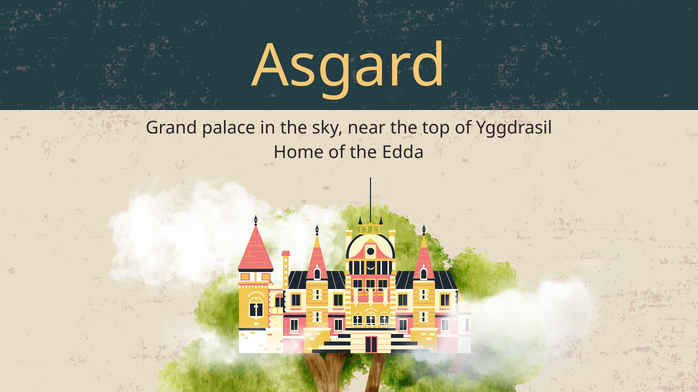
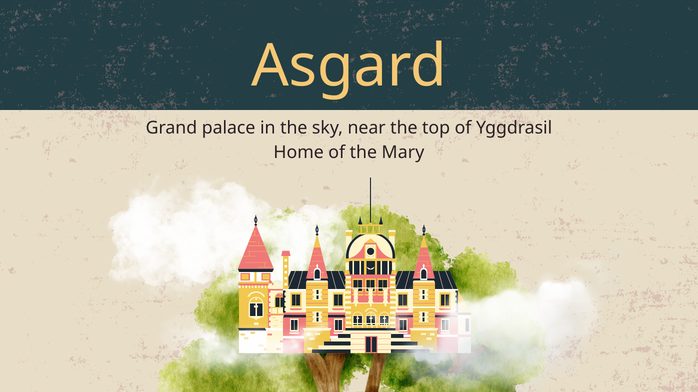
Edda: Edda -> Mary (403, 153)
